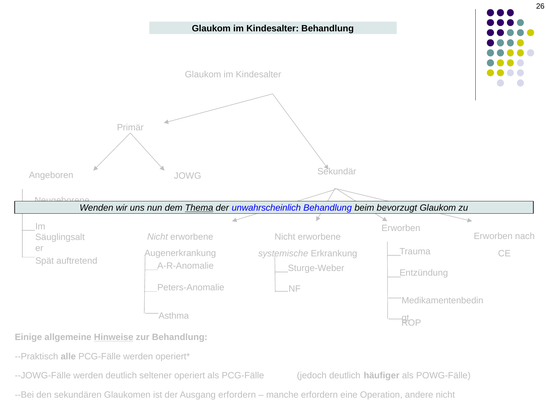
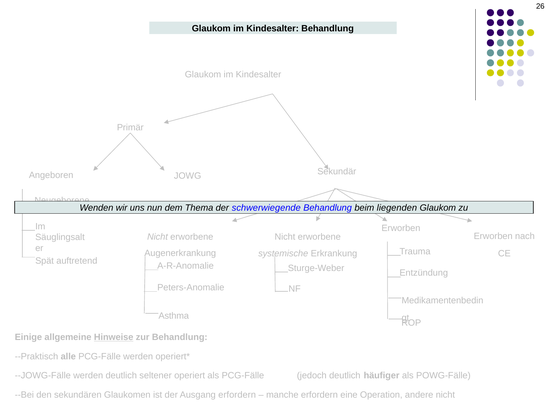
Thema underline: present -> none (199, 208)
unwahrscheinlich: unwahrscheinlich -> schwerwiegende (266, 208)
bevorzugt: bevorzugt -> liegenden (397, 208)
